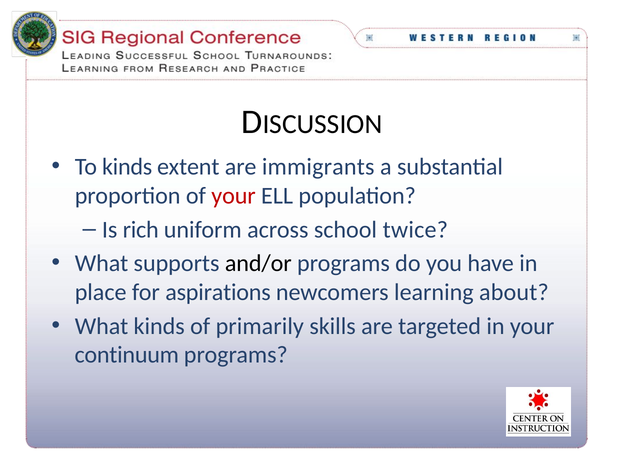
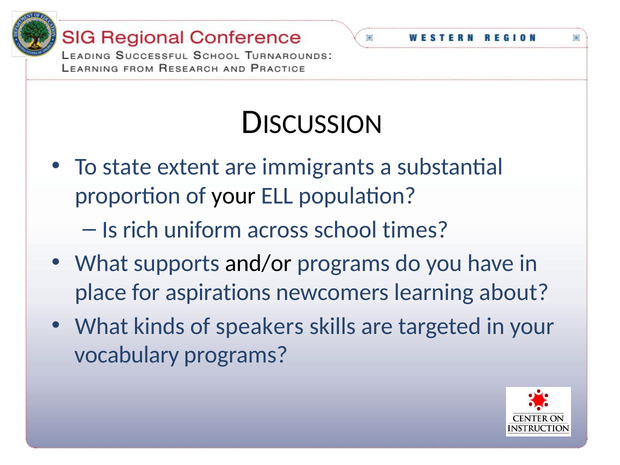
To kinds: kinds -> state (127, 167)
your colour: red -> black (234, 196)
twice: twice -> times (415, 230)
primarily: primarily -> speakers (260, 326)
continuum: continuum -> vocabulary (127, 355)
